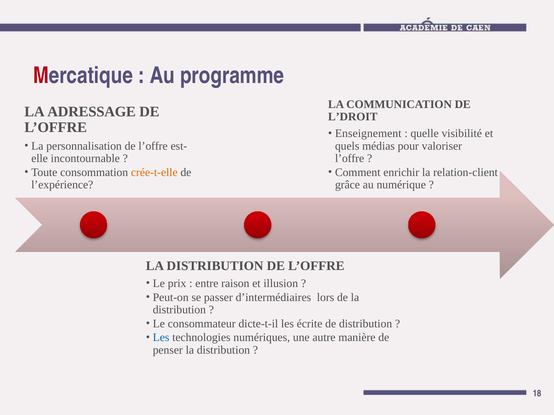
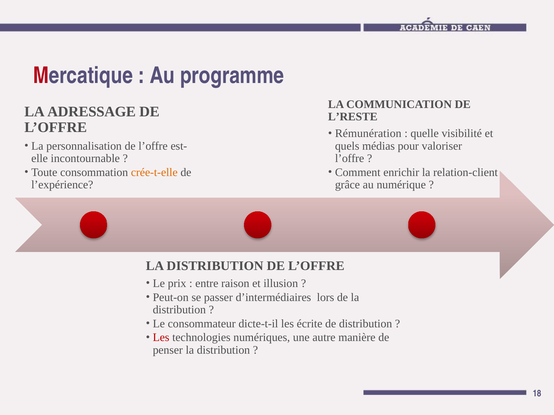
L’DROIT: L’DROIT -> L’RESTE (353, 117)
Enseignement: Enseignement -> Rémunération (368, 134)
Les colour: blue -> red (161, 338)
